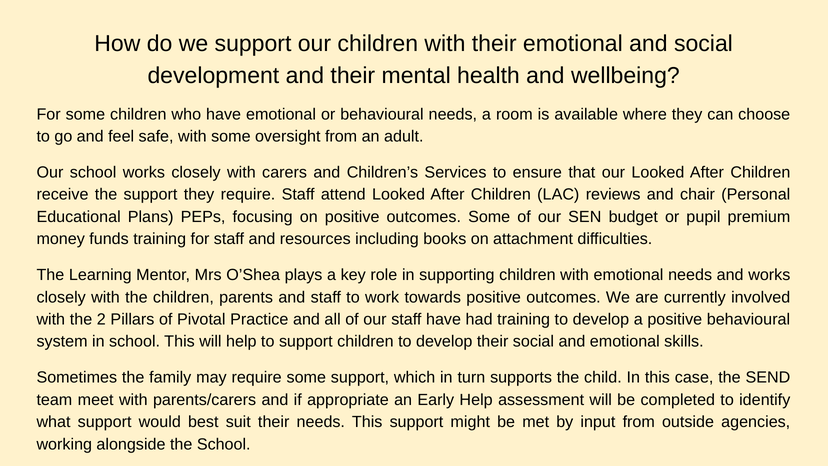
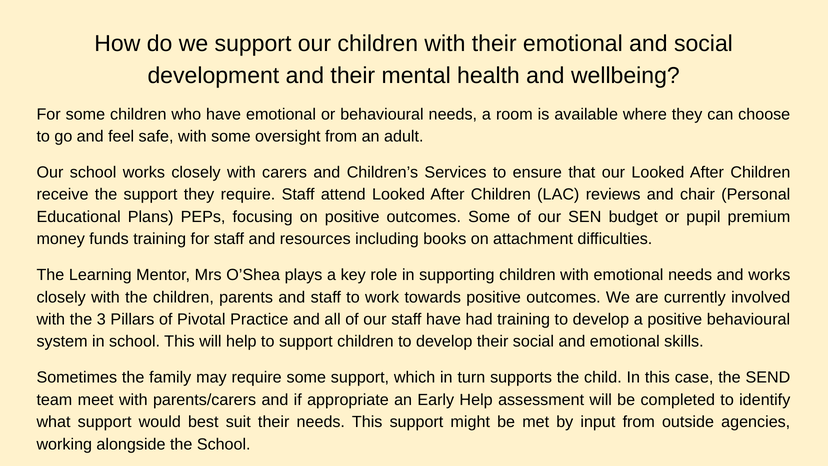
2: 2 -> 3 (101, 319)
